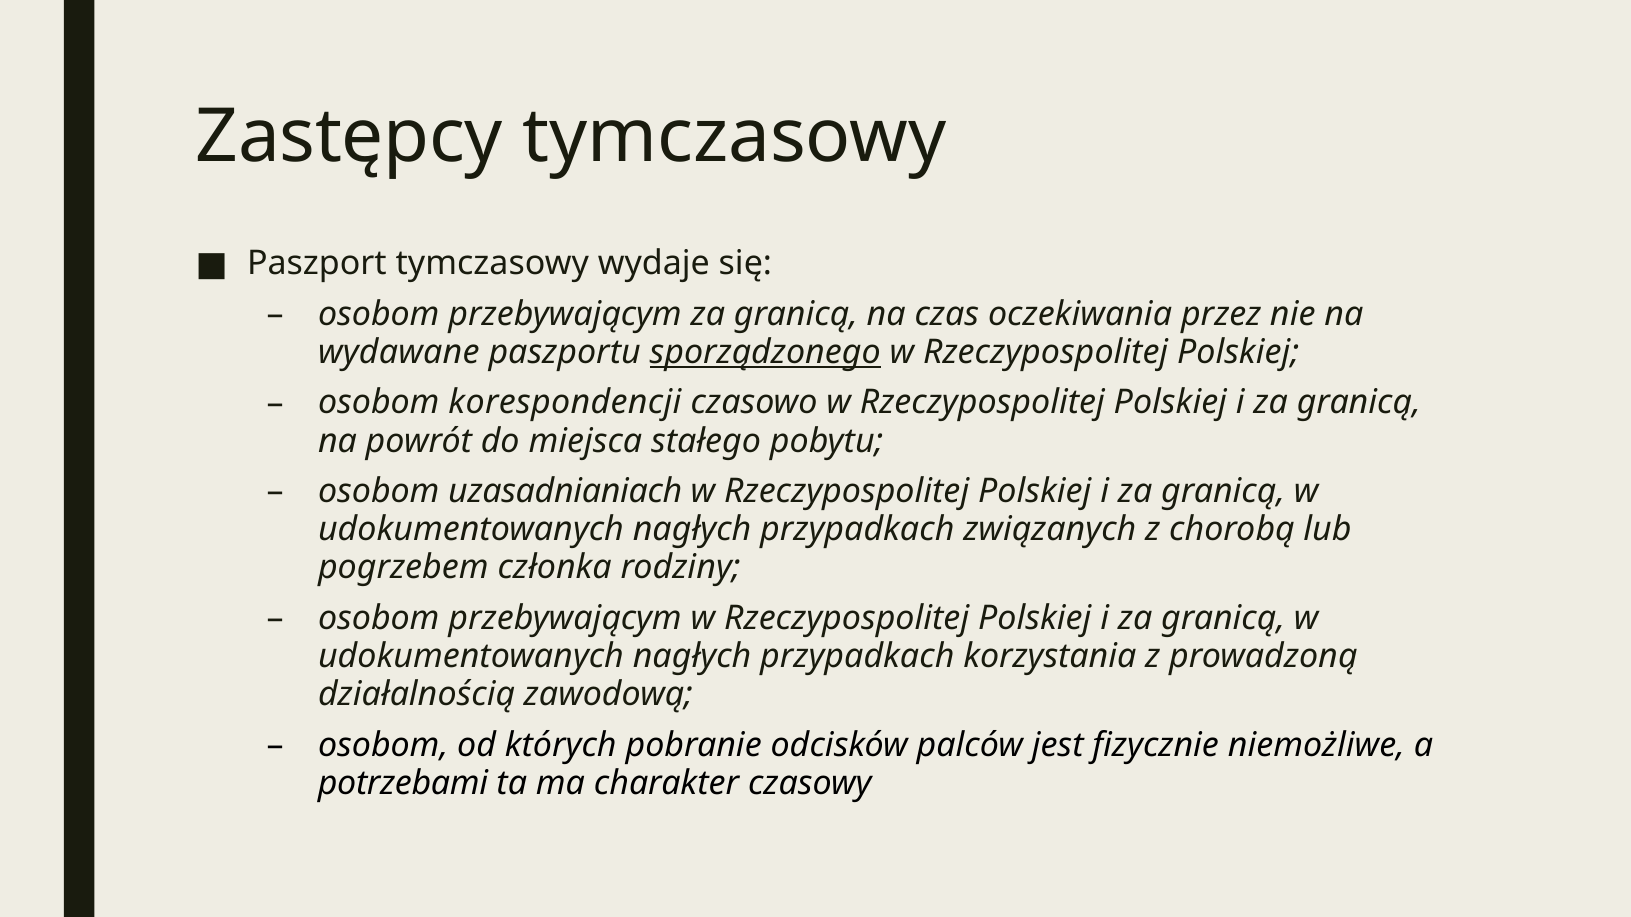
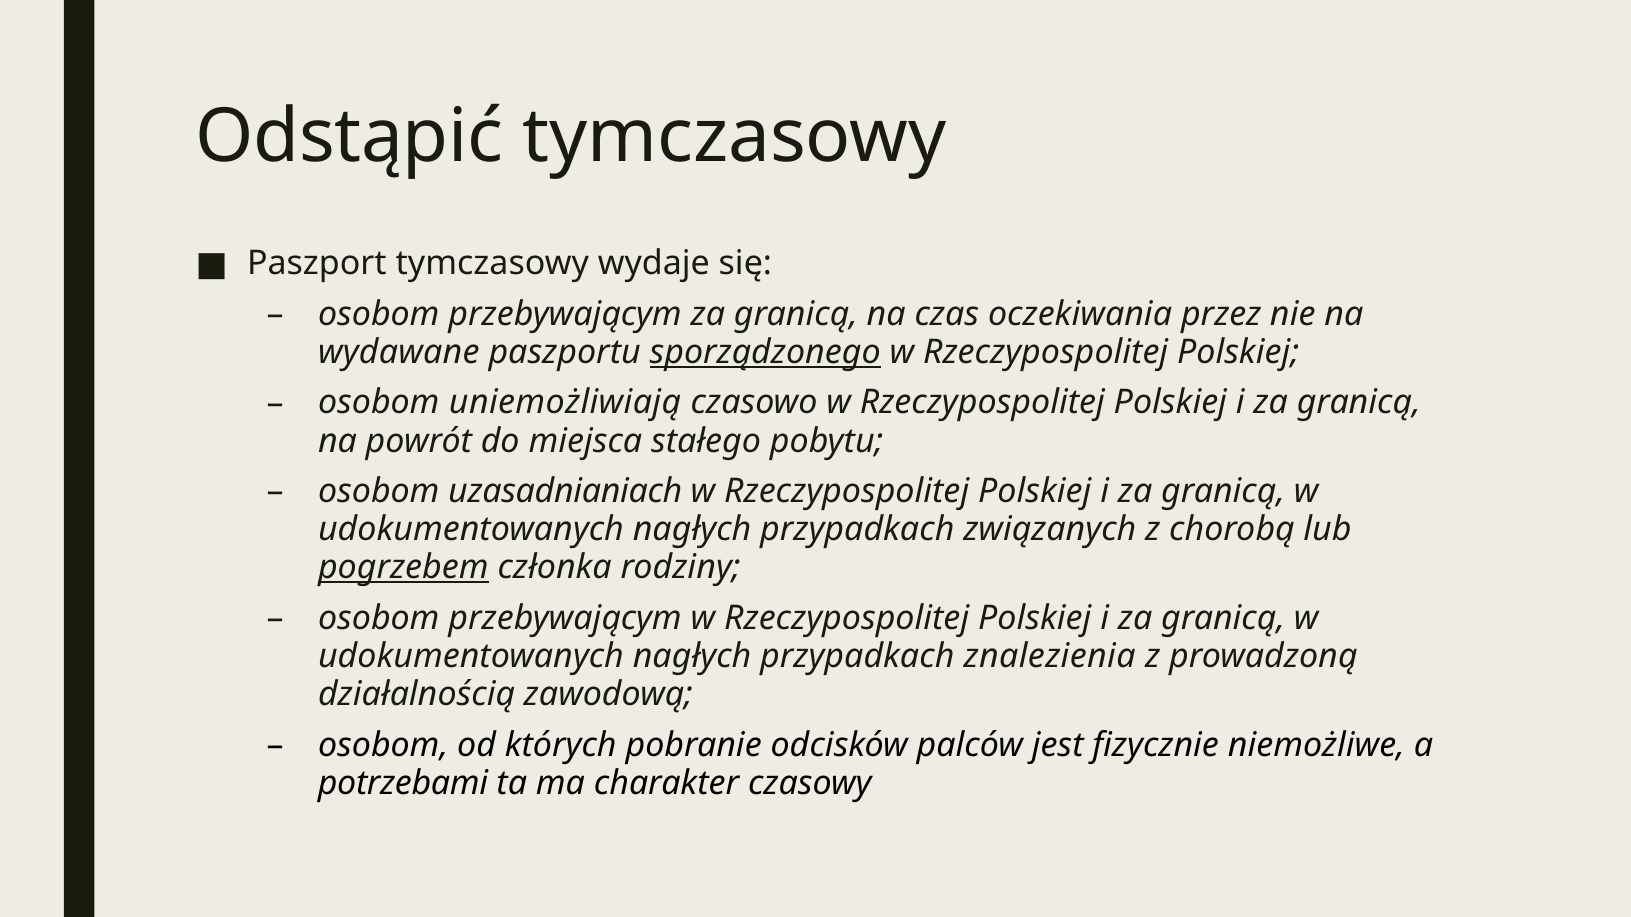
Zastępcy: Zastępcy -> Odstąpić (349, 137)
korespondencji: korespondencji -> uniemożliwiają (565, 403)
pogrzebem underline: none -> present (403, 568)
korzystania: korzystania -> znalezienia (1050, 657)
